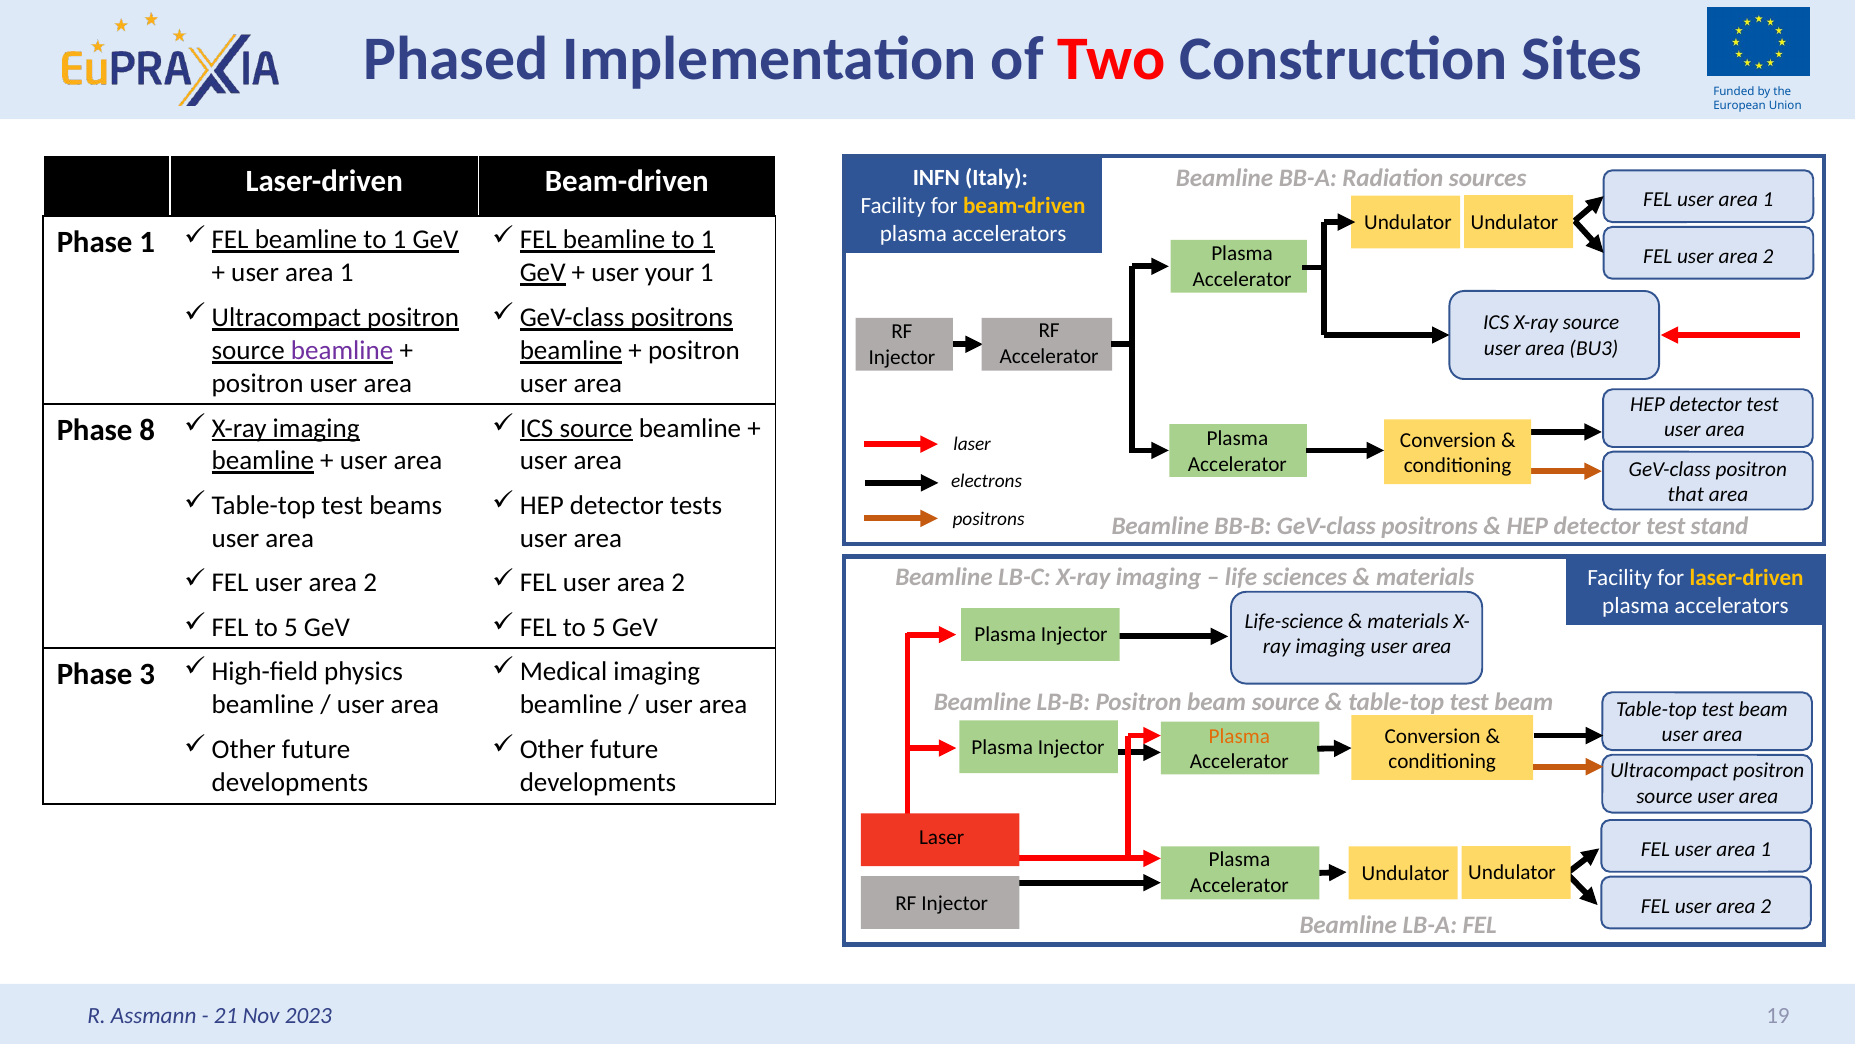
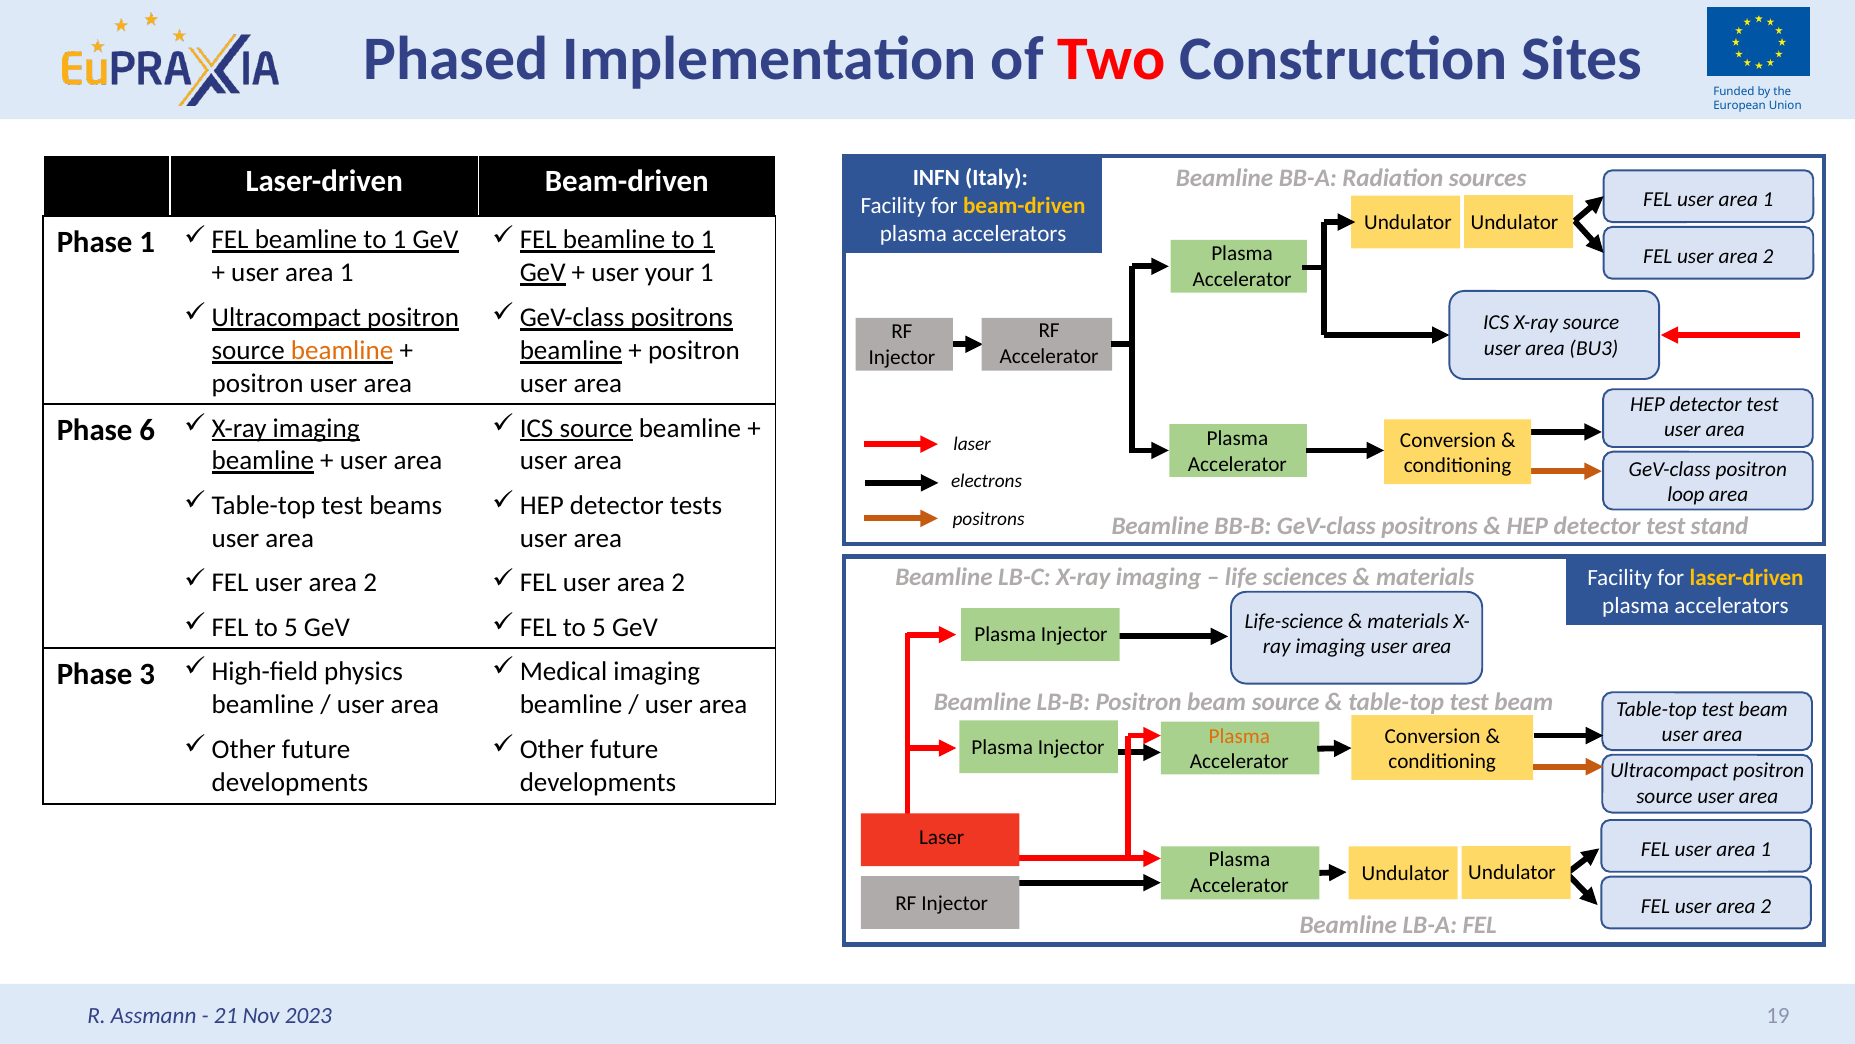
beamline colour: purple -> orange (342, 350)
8: 8 -> 6 (147, 430)
that: that -> loop (1686, 494)
